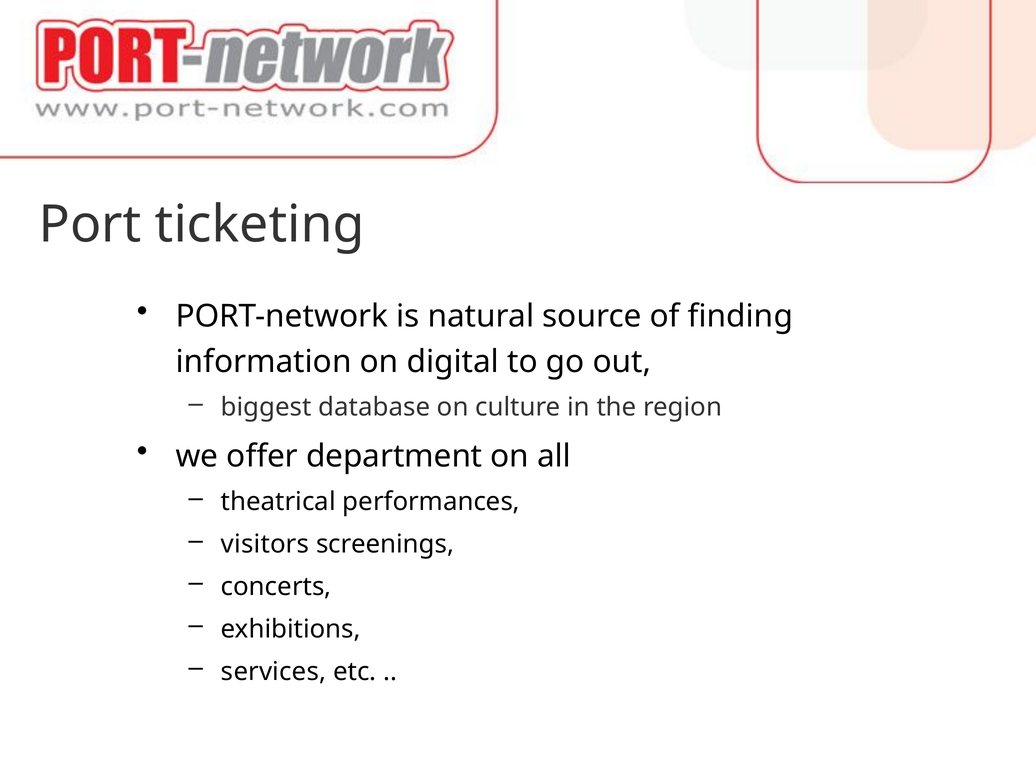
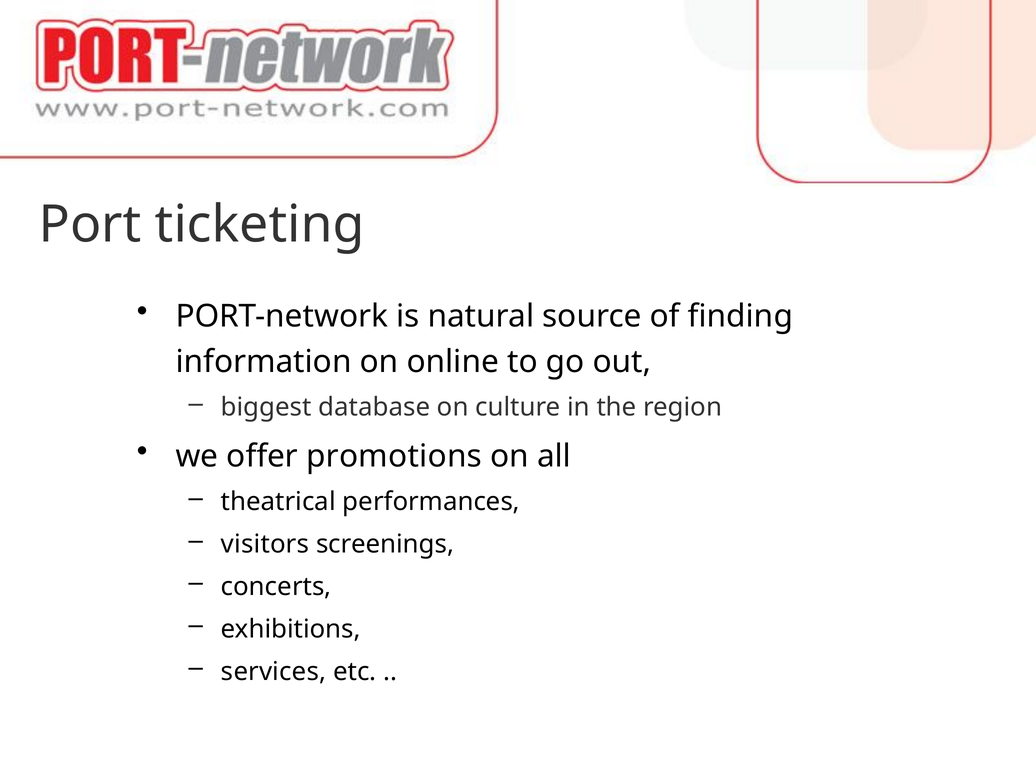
digital: digital -> online (453, 362)
department: department -> promotions (394, 456)
